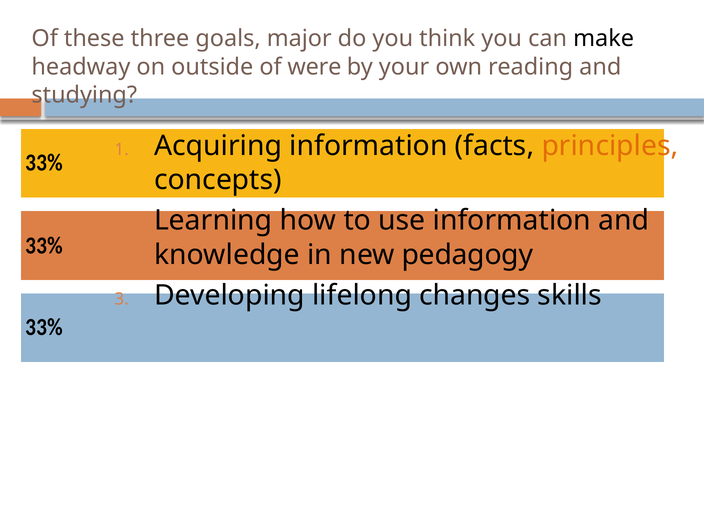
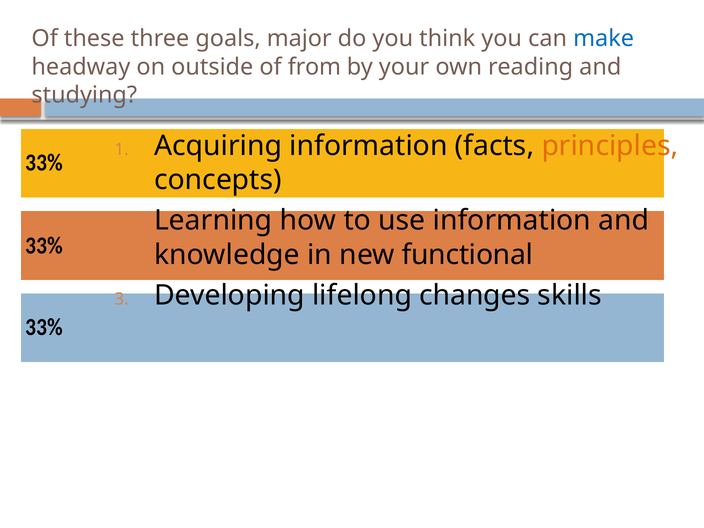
make colour: black -> blue (604, 39)
were: were -> from (314, 67)
pedagogy: pedagogy -> functional (467, 255)
